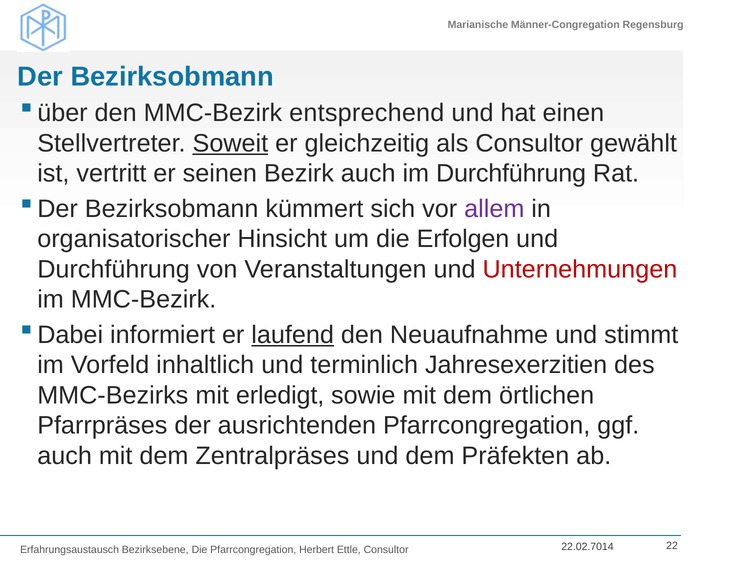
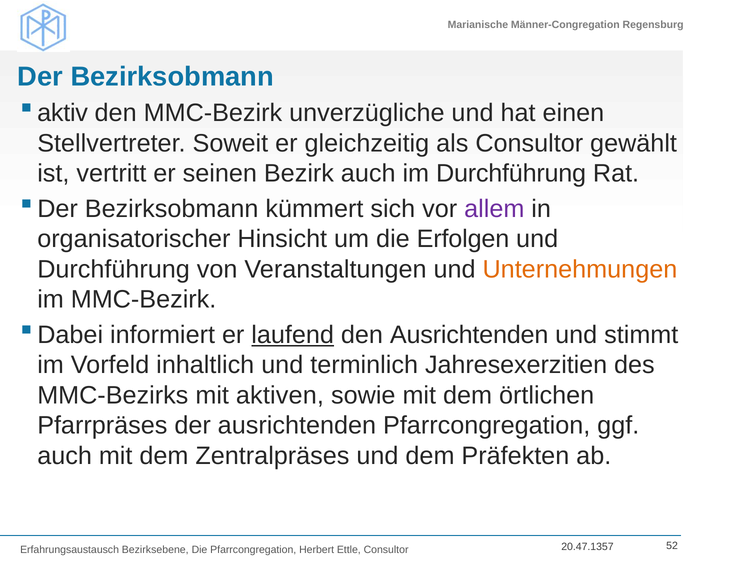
über: über -> aktiv (63, 113)
entsprechend: entsprechend -> unverzügliche (367, 113)
Soweit underline: present -> none (230, 143)
Unternehmungen colour: red -> orange (580, 269)
den Neuaufnahme: Neuaufnahme -> Ausrichtenden (469, 335)
erledigt: erledigt -> aktiven (280, 395)
22.02.7014: 22.02.7014 -> 20.47.1357 (587, 547)
22: 22 -> 52 (672, 546)
